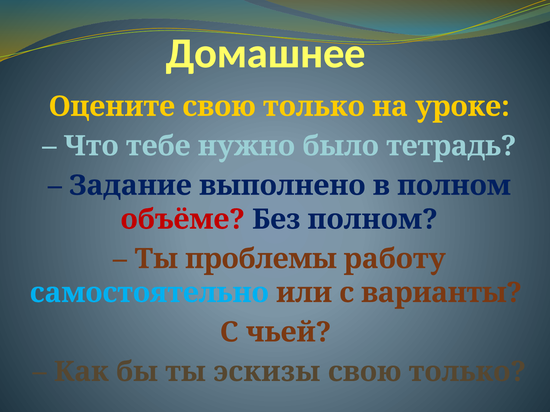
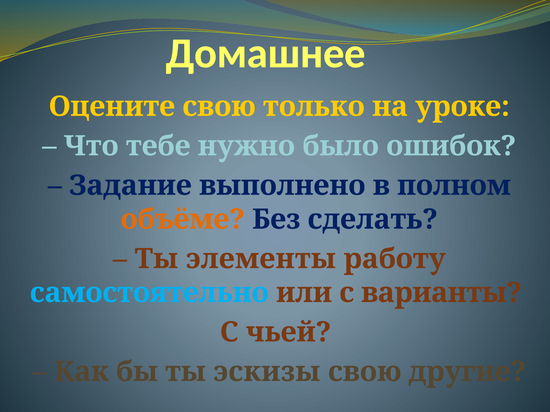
тетрадь: тетрадь -> ошибок (451, 146)
объёме colour: red -> orange (183, 220)
Без полном: полном -> сделать (373, 220)
проблемы: проблемы -> элементы (261, 259)
только: только -> другие (467, 372)
